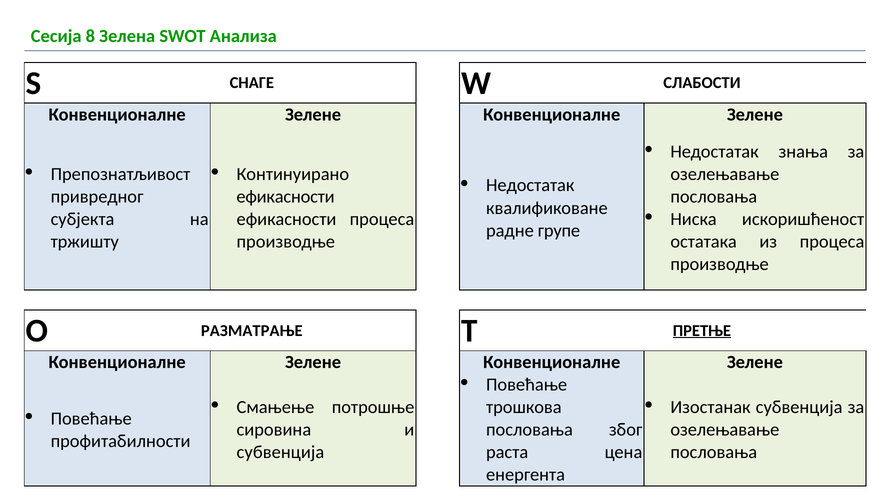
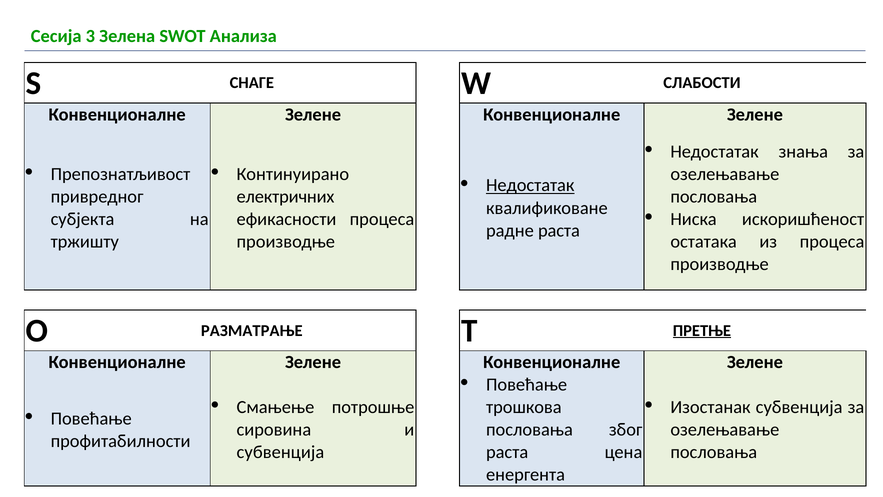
8: 8 -> 3 (90, 36)
Недостатак underline: none -> present (530, 185)
ефикасности: ефикасности -> електричних (286, 197)
радне групе: групе -> раста (559, 230)
